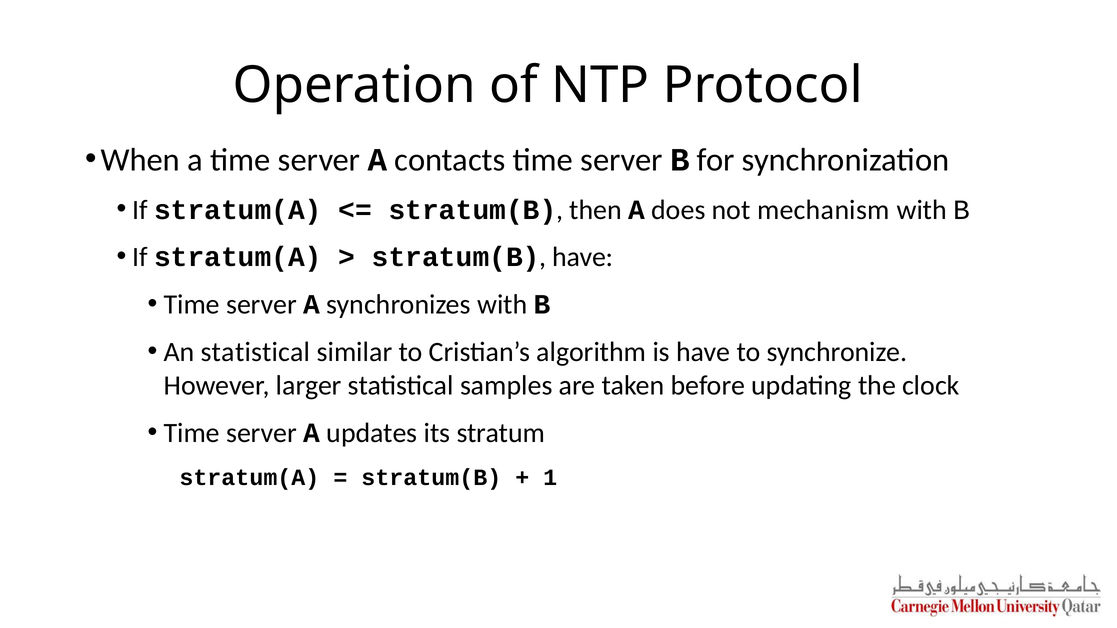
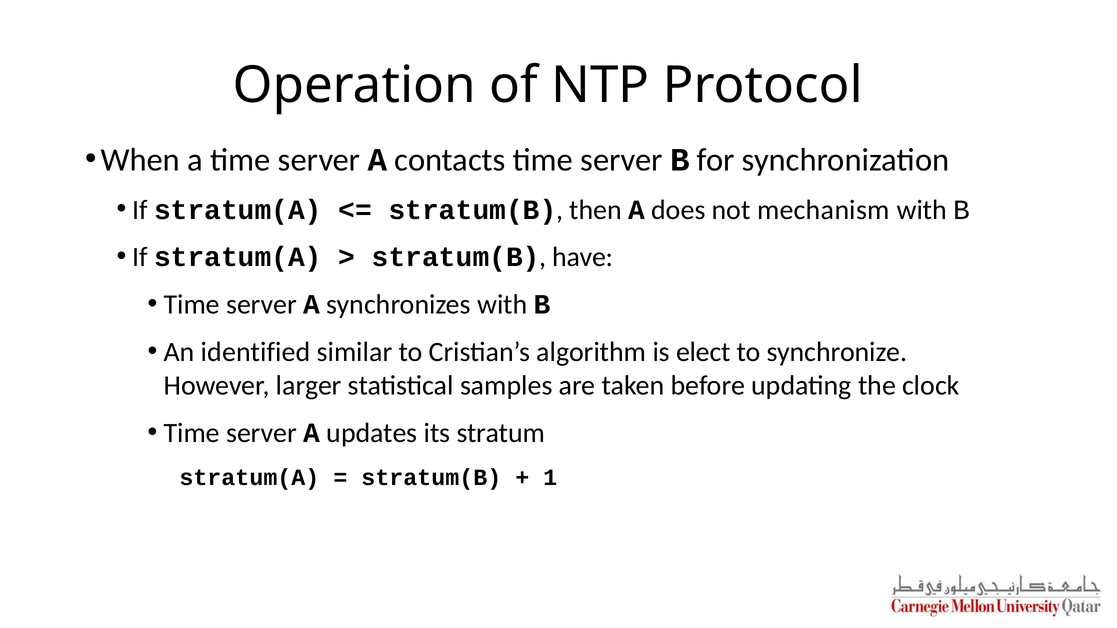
An statistical: statistical -> identified (256, 352)
is have: have -> elect (703, 352)
